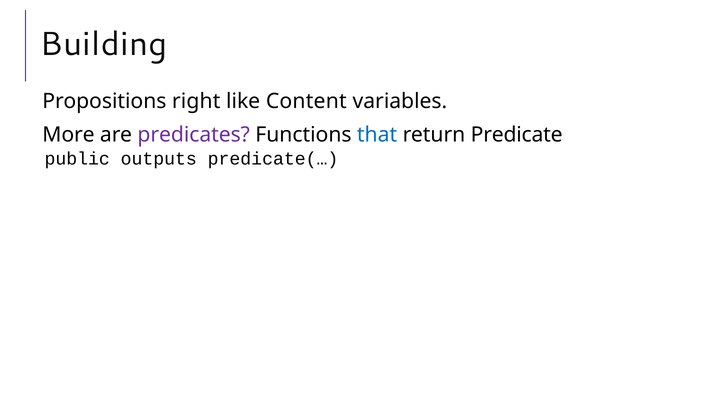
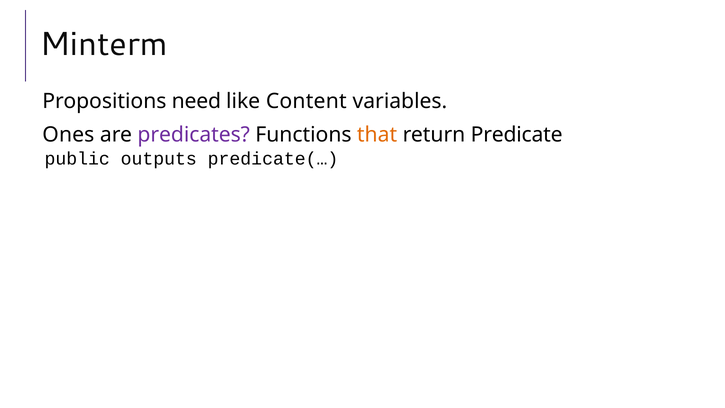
Building: Building -> Minterm (104, 44)
right: right -> need (196, 101)
More: More -> Ones (68, 134)
that colour: blue -> orange (377, 134)
